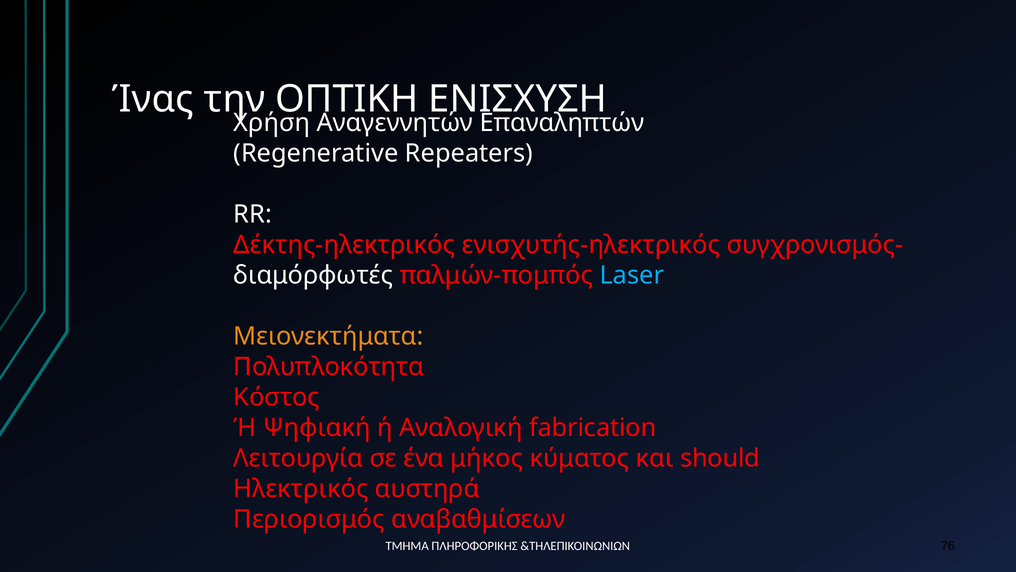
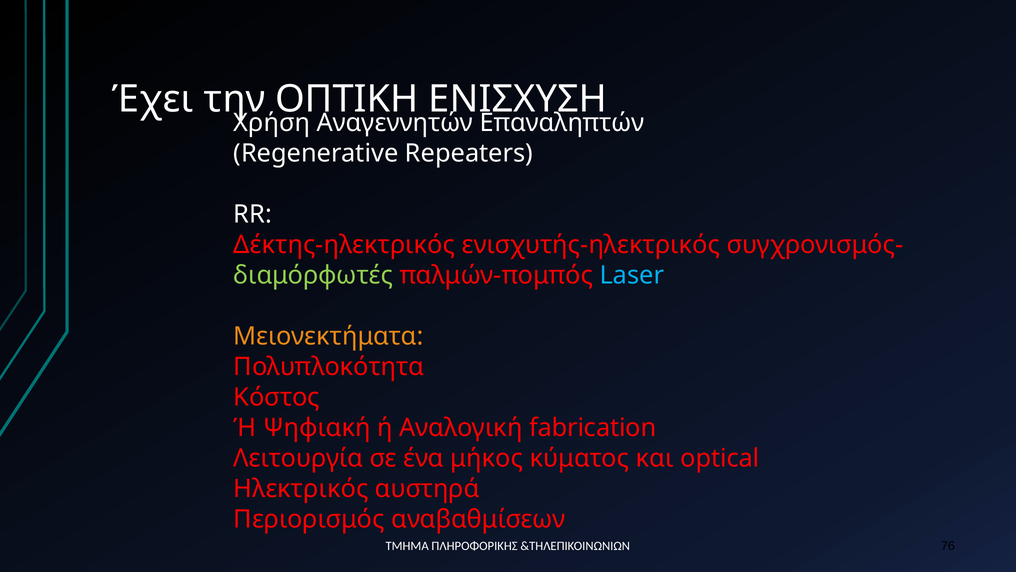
Ίνας: Ίνας -> Έχει (153, 99)
διαμόρφωτές colour: white -> light green (313, 275)
should: should -> optical (720, 458)
